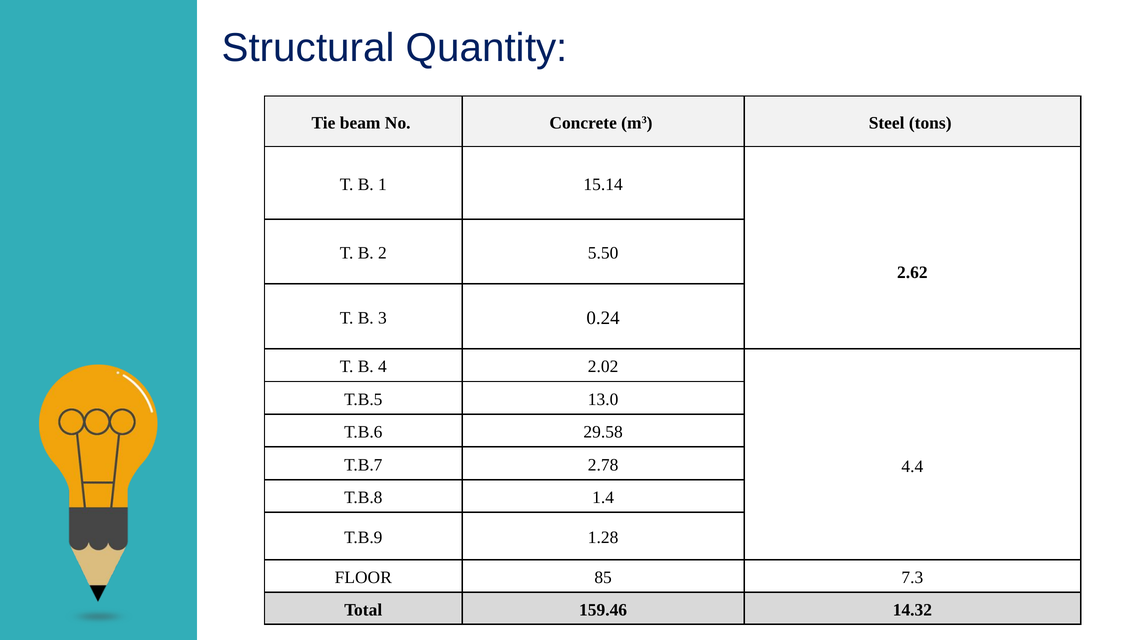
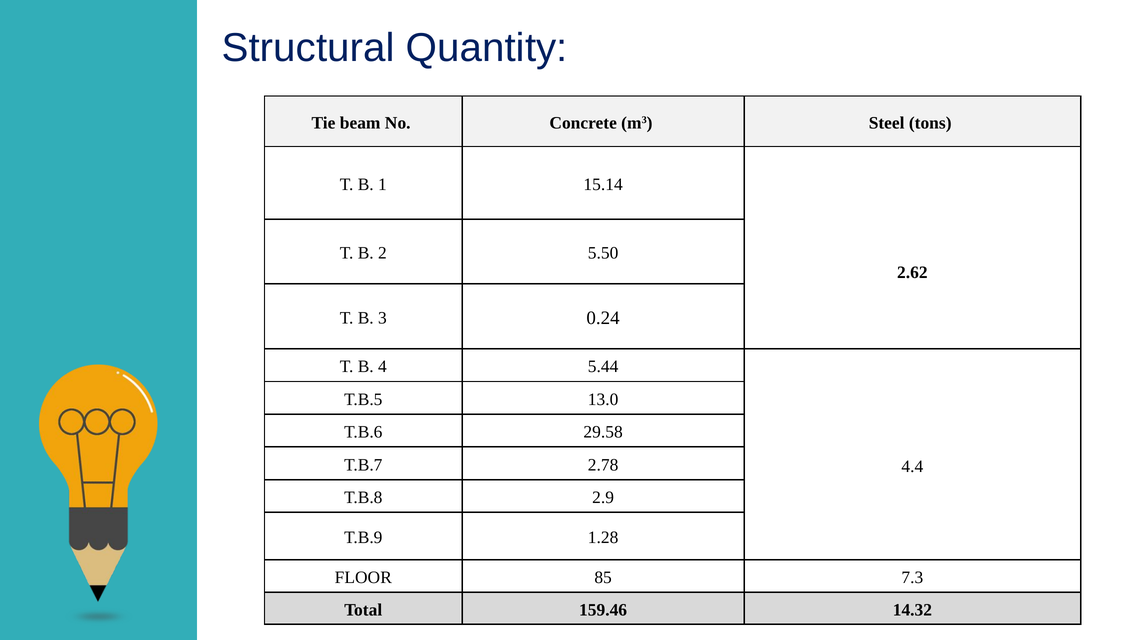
2.02: 2.02 -> 5.44 (603, 367)
1.4: 1.4 -> 2.9 (603, 498)
